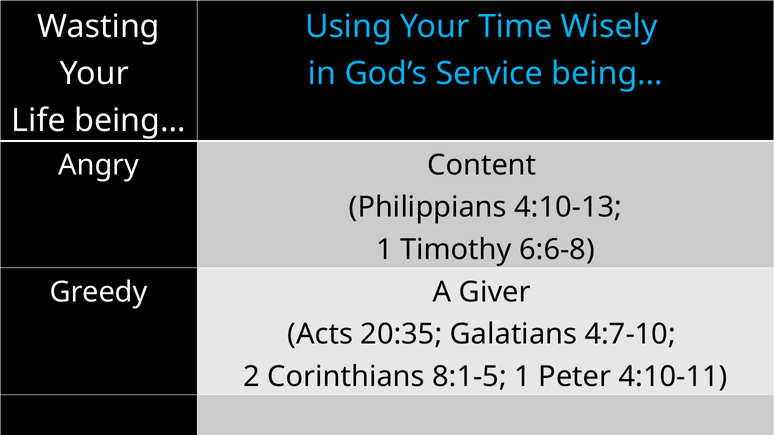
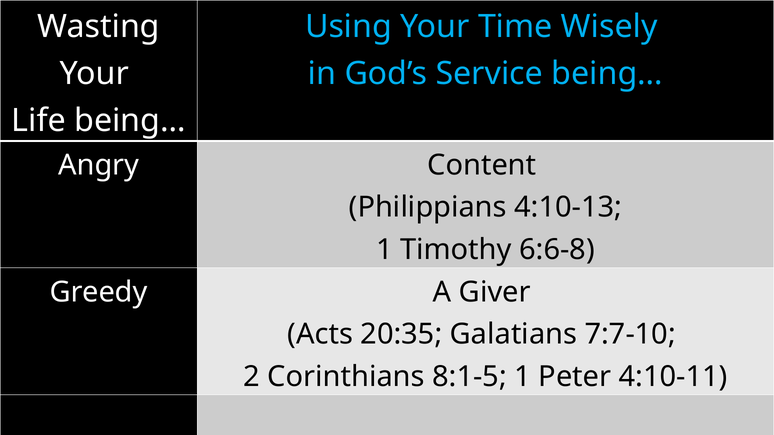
4:7-10: 4:7-10 -> 7:7-10 (630, 335)
